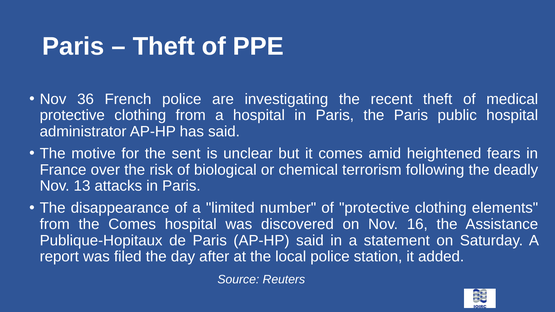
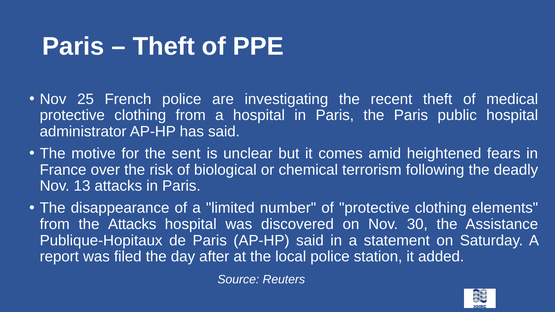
36: 36 -> 25 (86, 99)
the Comes: Comes -> Attacks (132, 224)
16: 16 -> 30 (417, 224)
